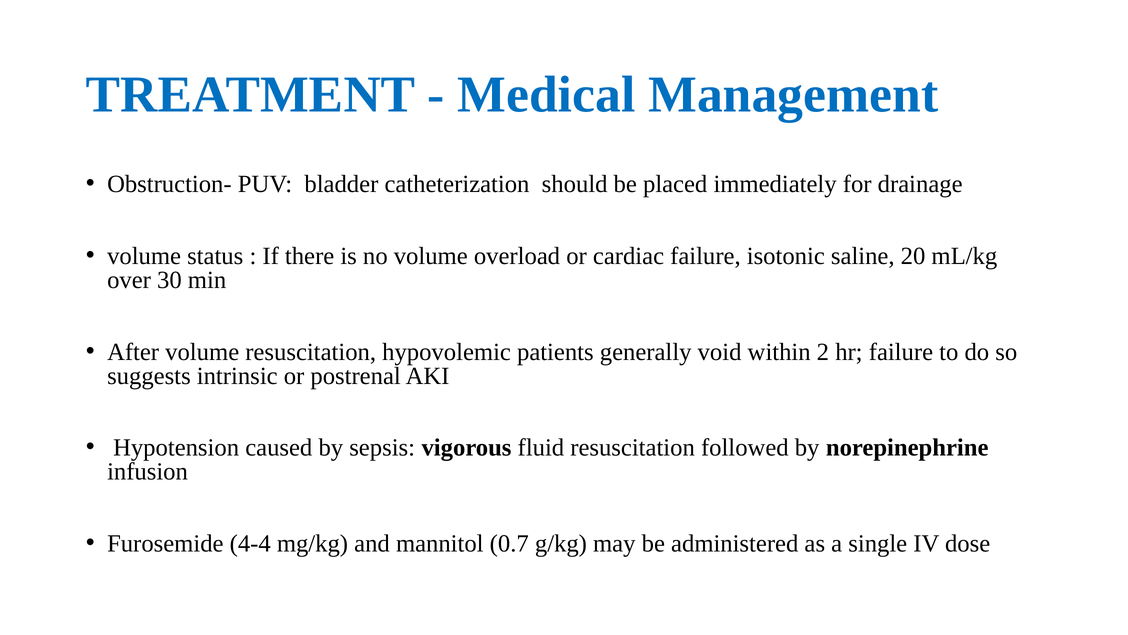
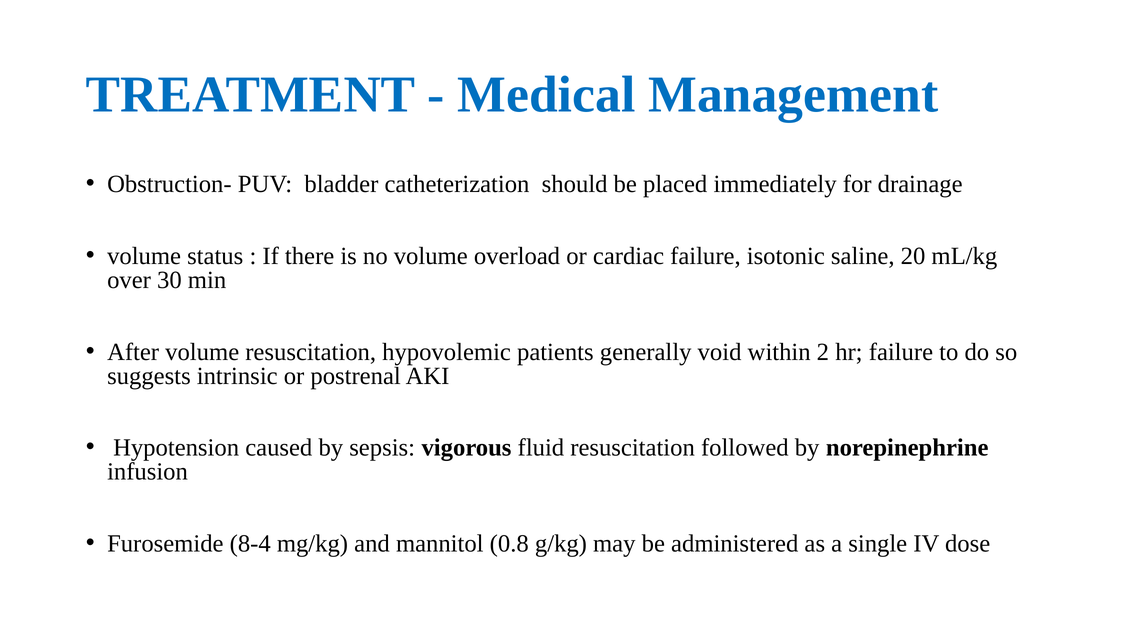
4-4: 4-4 -> 8-4 (250, 543)
0.7: 0.7 -> 0.8 (509, 543)
